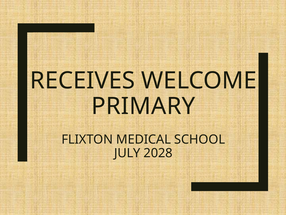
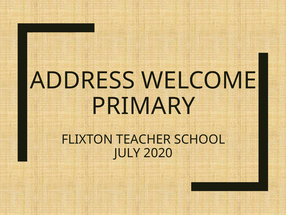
RECEIVES: RECEIVES -> ADDRESS (82, 80)
MEDICAL: MEDICAL -> TEACHER (143, 139)
2028: 2028 -> 2020 (158, 153)
